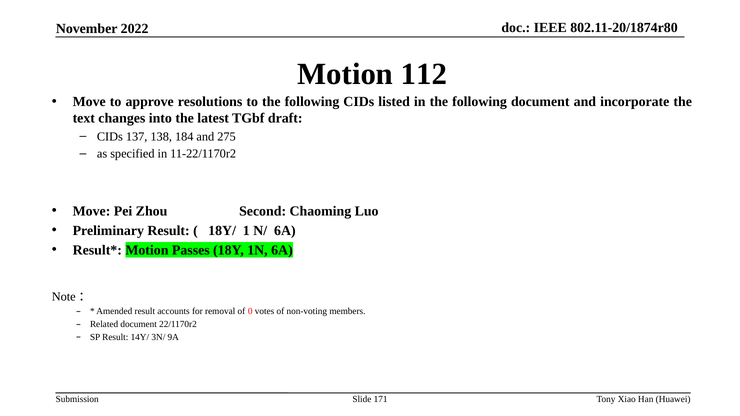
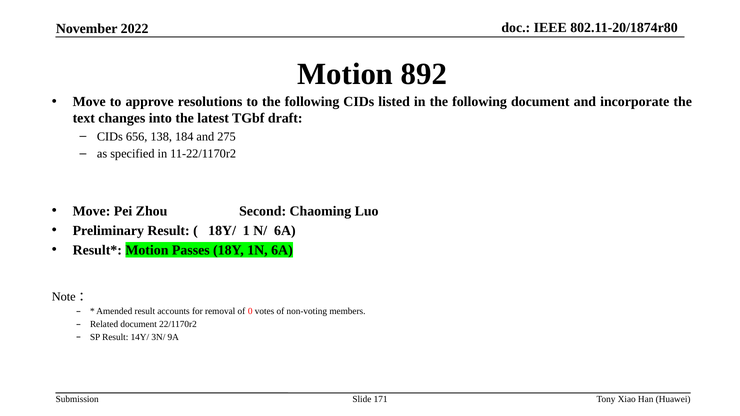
112: 112 -> 892 (424, 74)
137: 137 -> 656 (137, 137)
